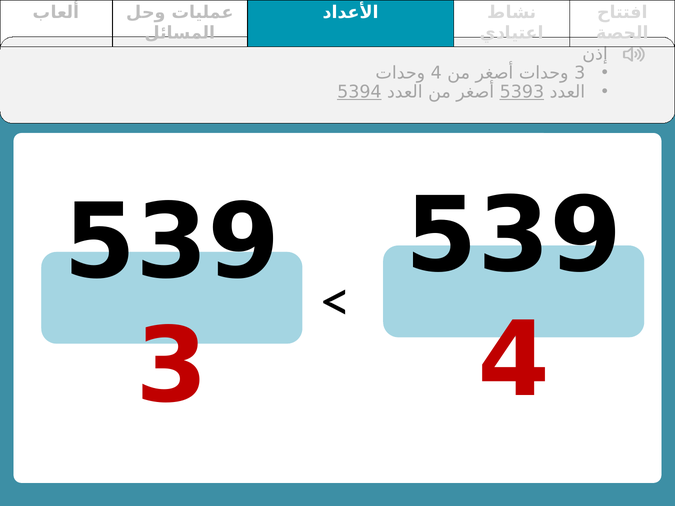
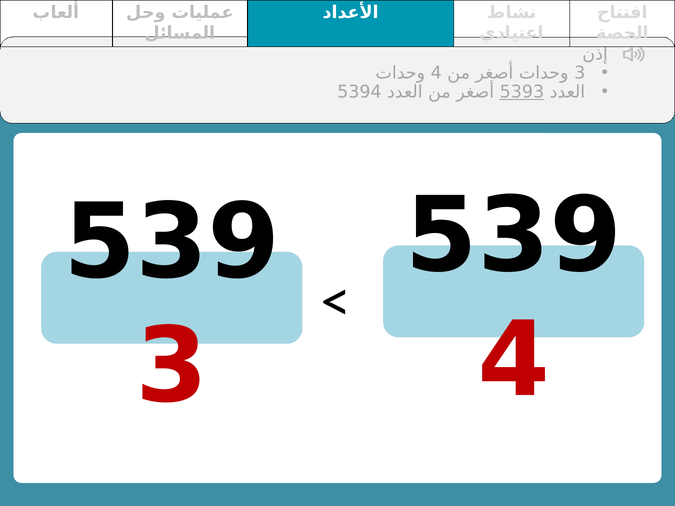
5394 underline: present -> none (359, 92)
